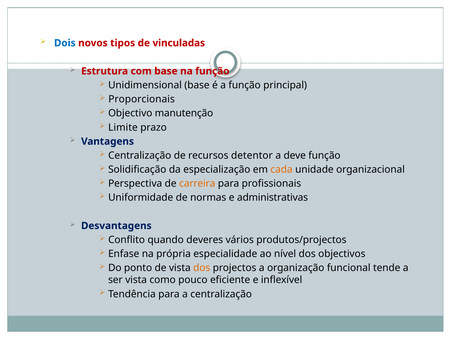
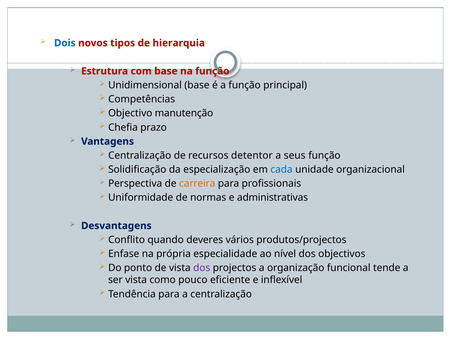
vinculadas: vinculadas -> hierarquia (179, 43)
Proporcionais: Proporcionais -> Competências (142, 99)
Limite: Limite -> Chefia (123, 127)
deve: deve -> seus (295, 155)
cada colour: orange -> blue (282, 169)
dos colour: orange -> purple (202, 267)
